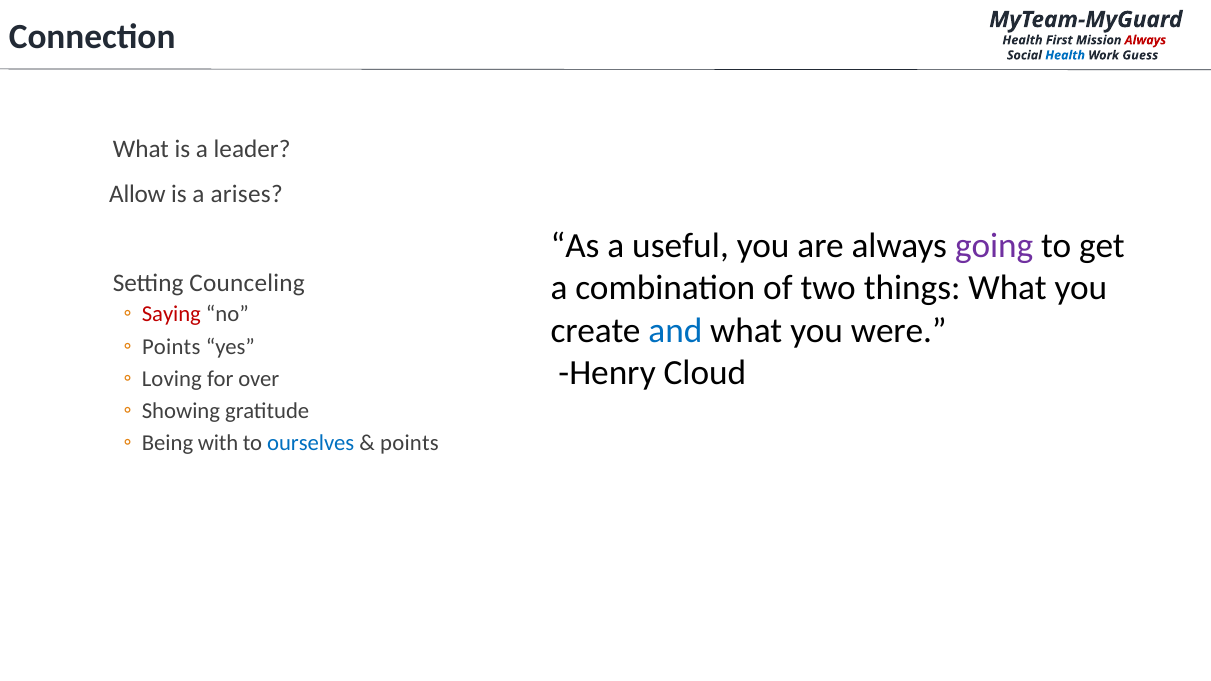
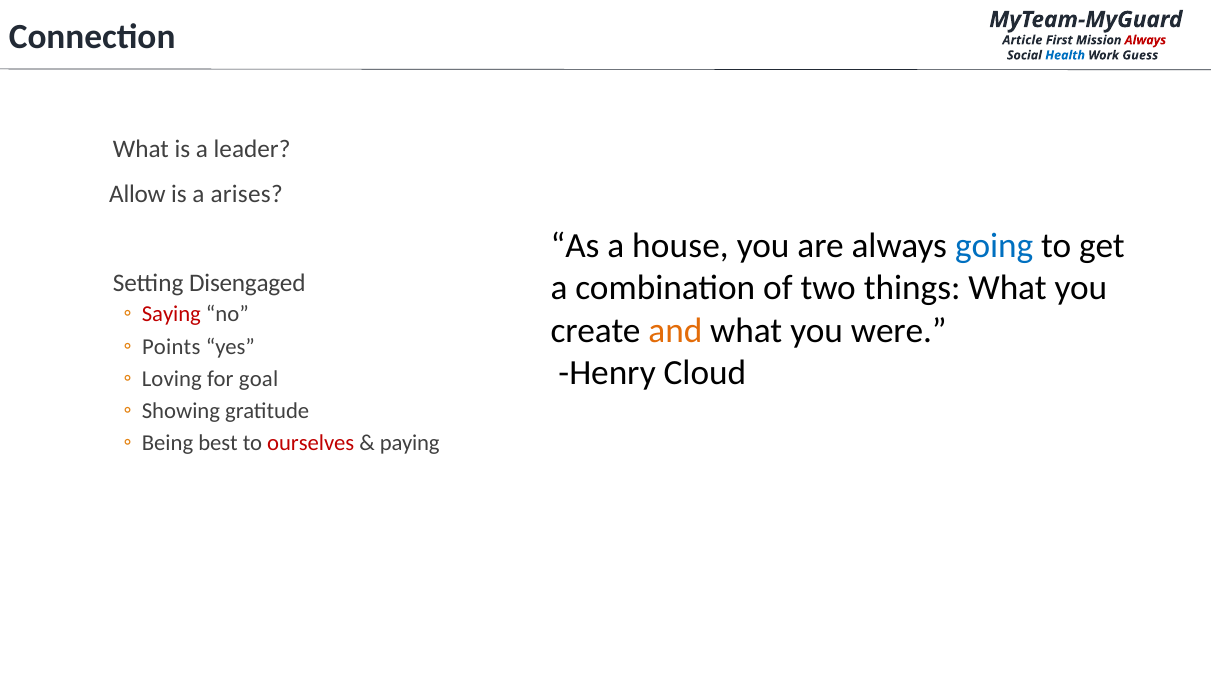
Health: Health -> Article (1022, 40)
useful: useful -> house (680, 246)
going colour: purple -> blue (994, 246)
Counceling: Counceling -> Disengaged (247, 284)
and colour: blue -> orange (675, 330)
over: over -> goal (259, 379)
with: with -> best (218, 443)
ourselves colour: blue -> red (311, 443)
points: points -> paying (410, 443)
